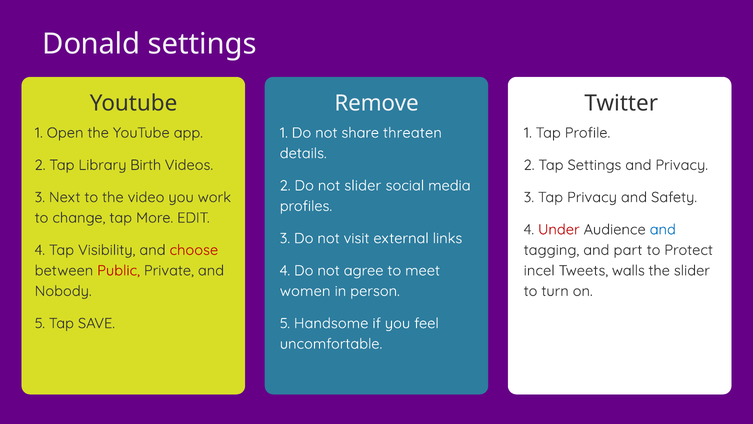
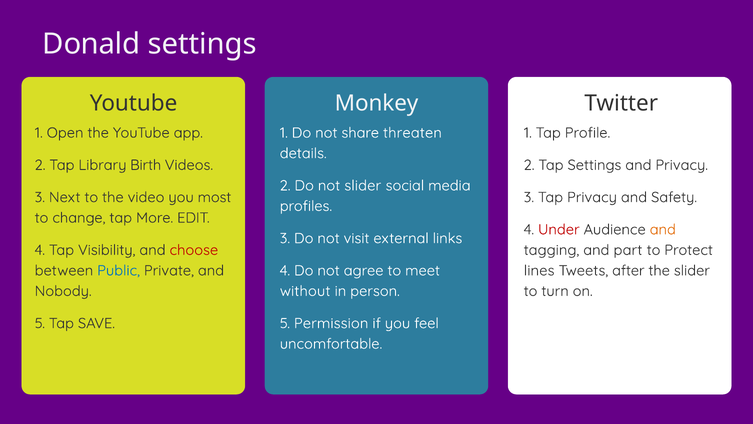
Remove: Remove -> Monkey (377, 103)
work: work -> most (214, 197)
and colour: blue -> orange (663, 229)
Public colour: red -> blue (119, 270)
incel: incel -> lines (539, 270)
walls: walls -> after (628, 270)
women: women -> without (305, 291)
Handsome: Handsome -> Permission (331, 323)
